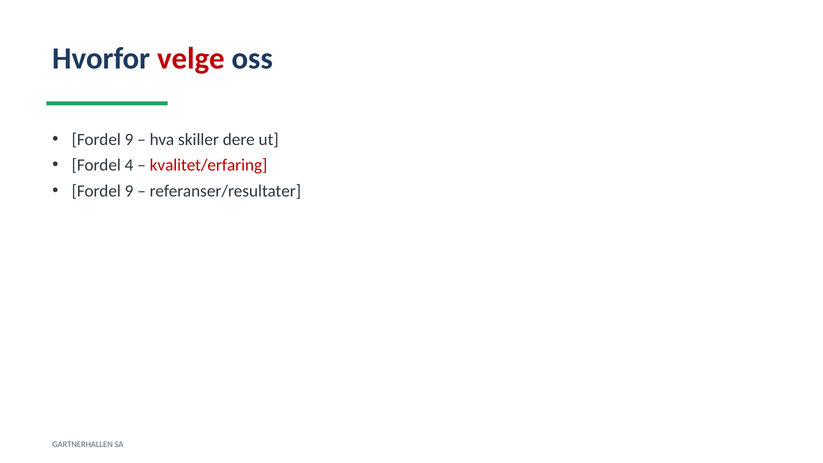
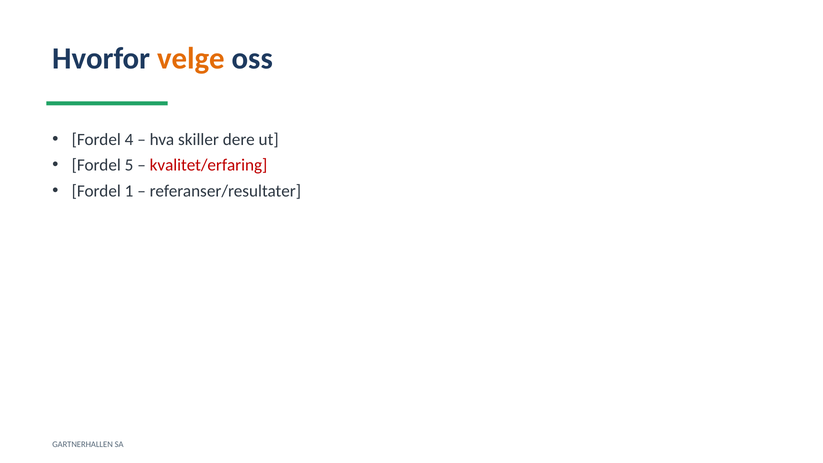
velge colour: red -> orange (191, 59)
9: 9 -> 4 (129, 139)
4: 4 -> 5 (129, 165)
9: 9 -> 1 (129, 191)
